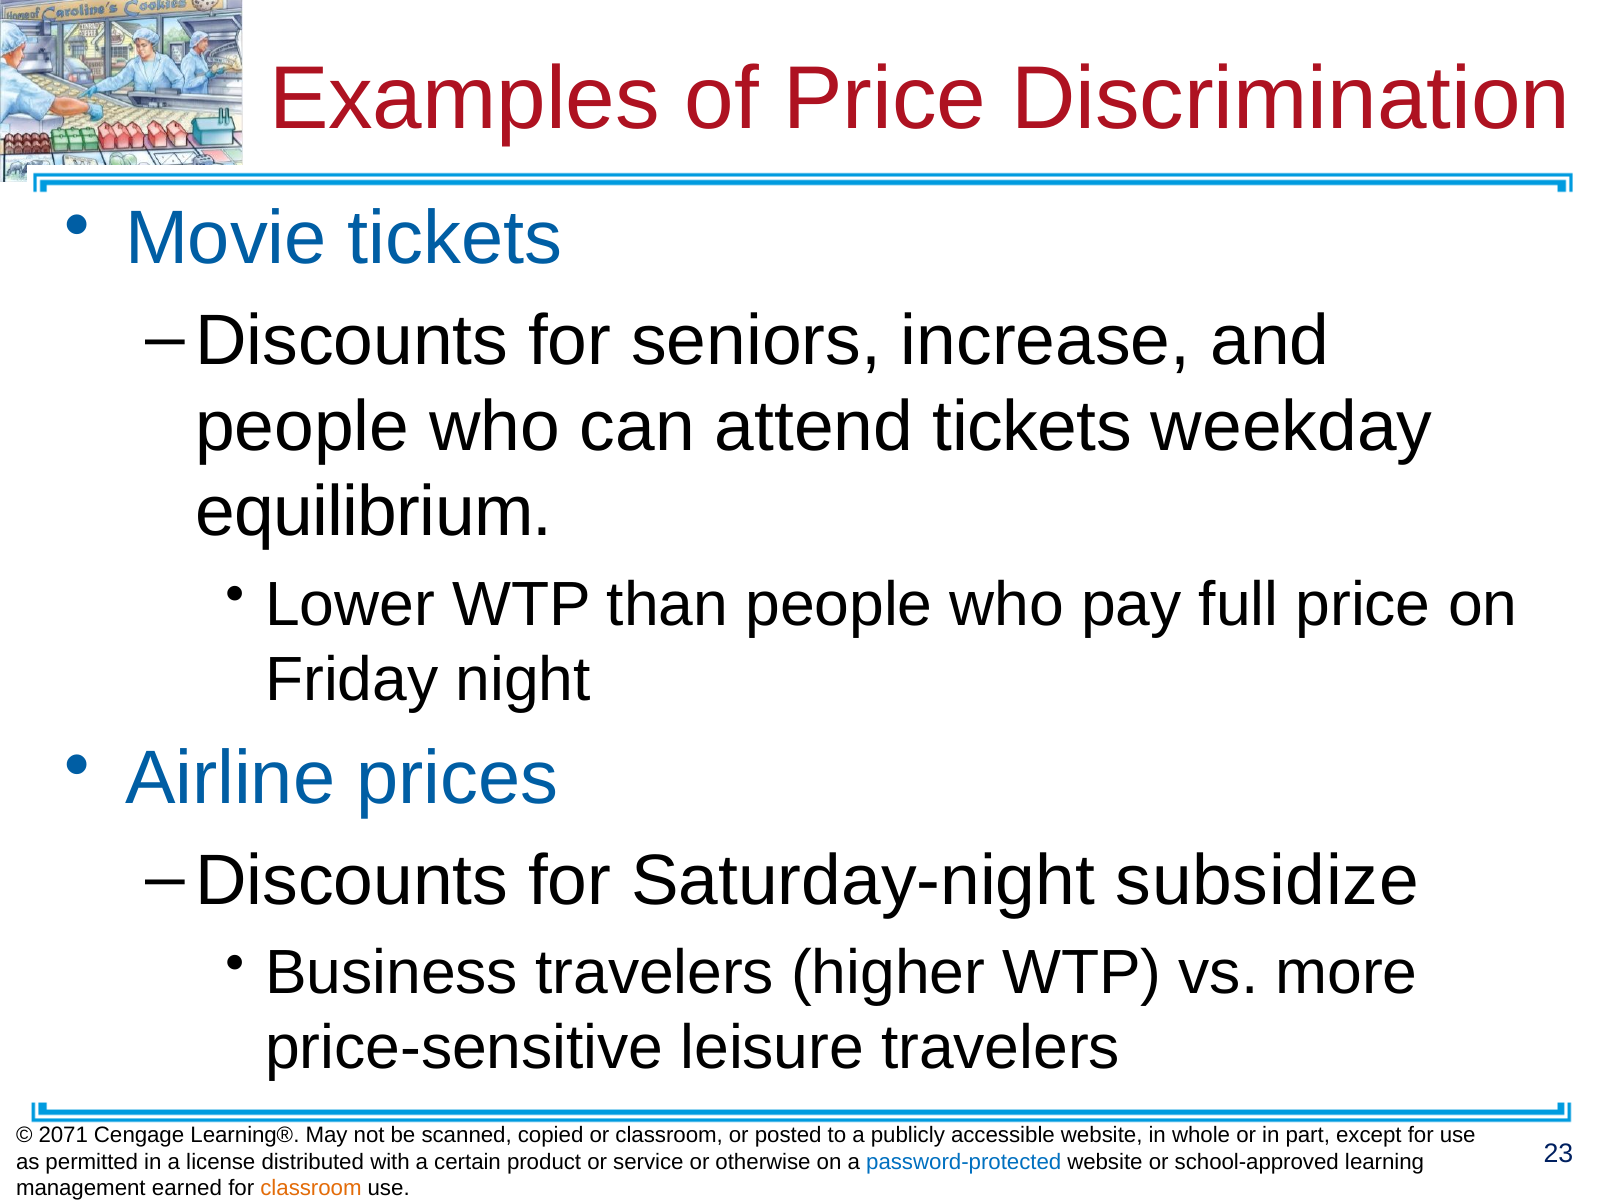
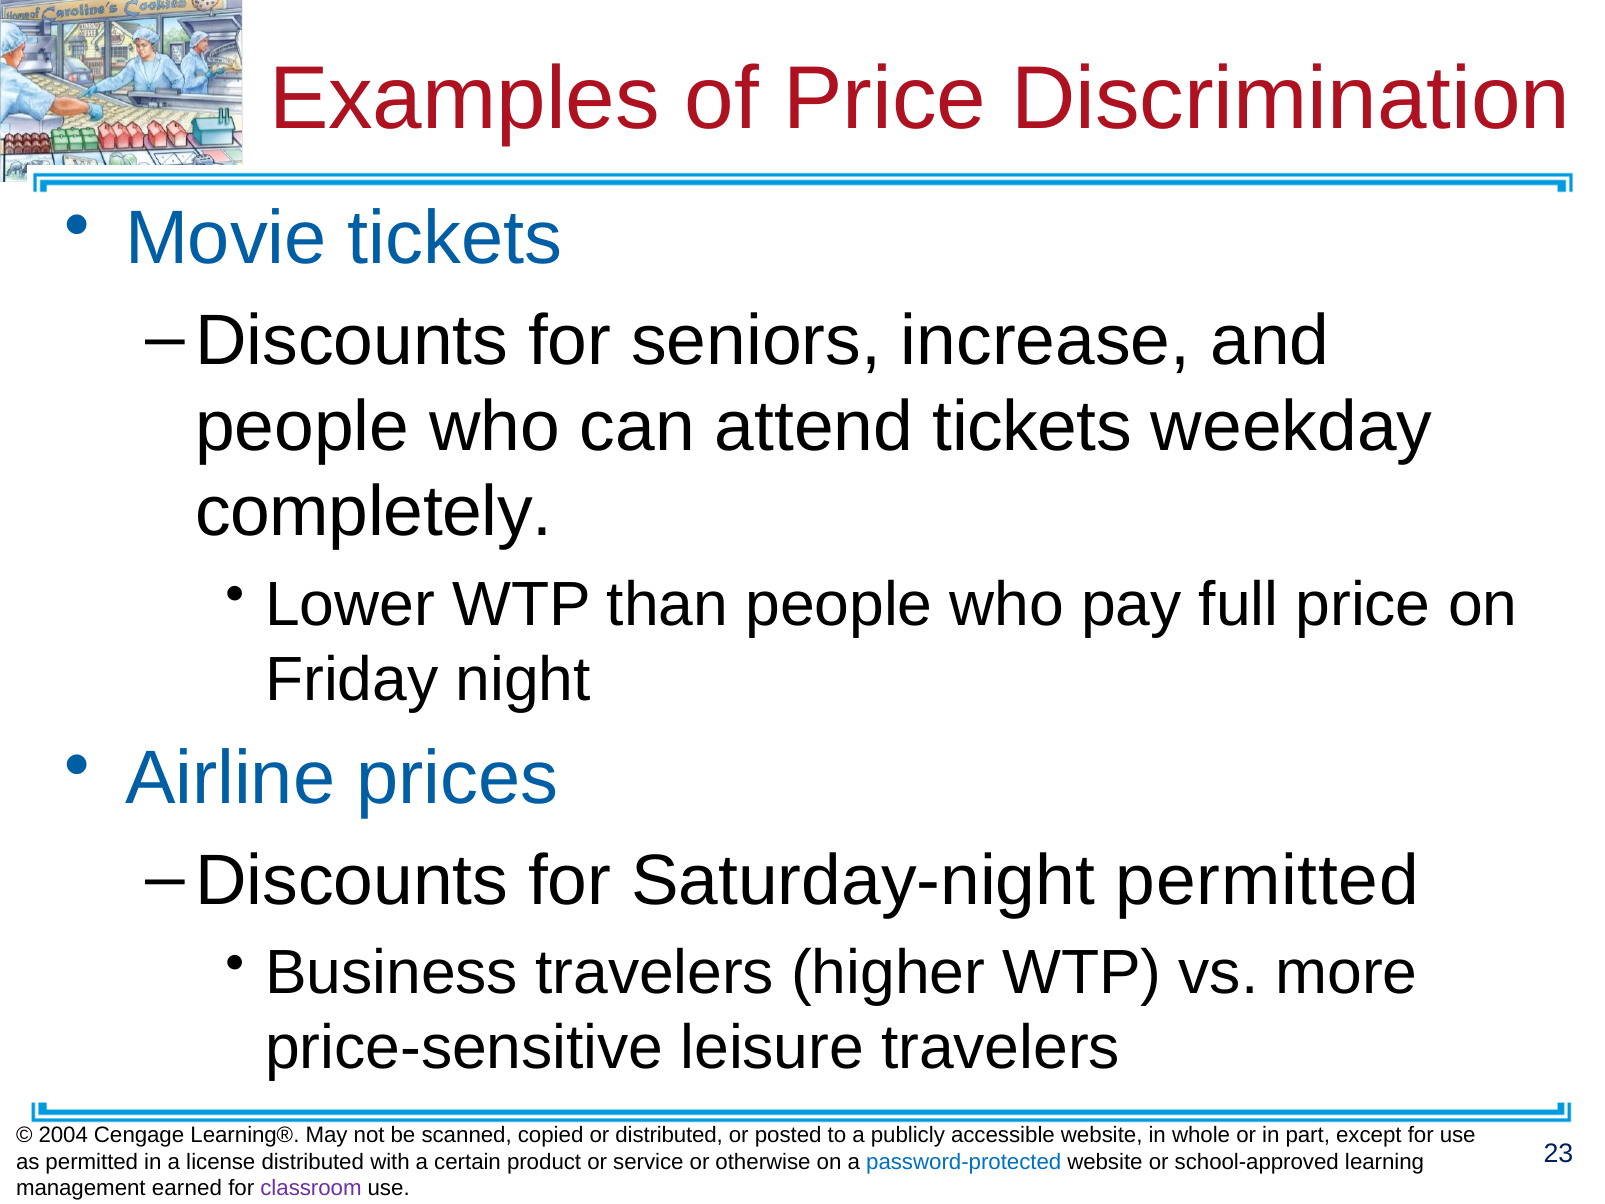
equilibrium: equilibrium -> completely (374, 512)
Saturday-night subsidize: subsidize -> permitted (1267, 881)
2071: 2071 -> 2004 (63, 1135)
or classroom: classroom -> distributed (669, 1135)
classroom colour: orange -> purple (311, 1188)
